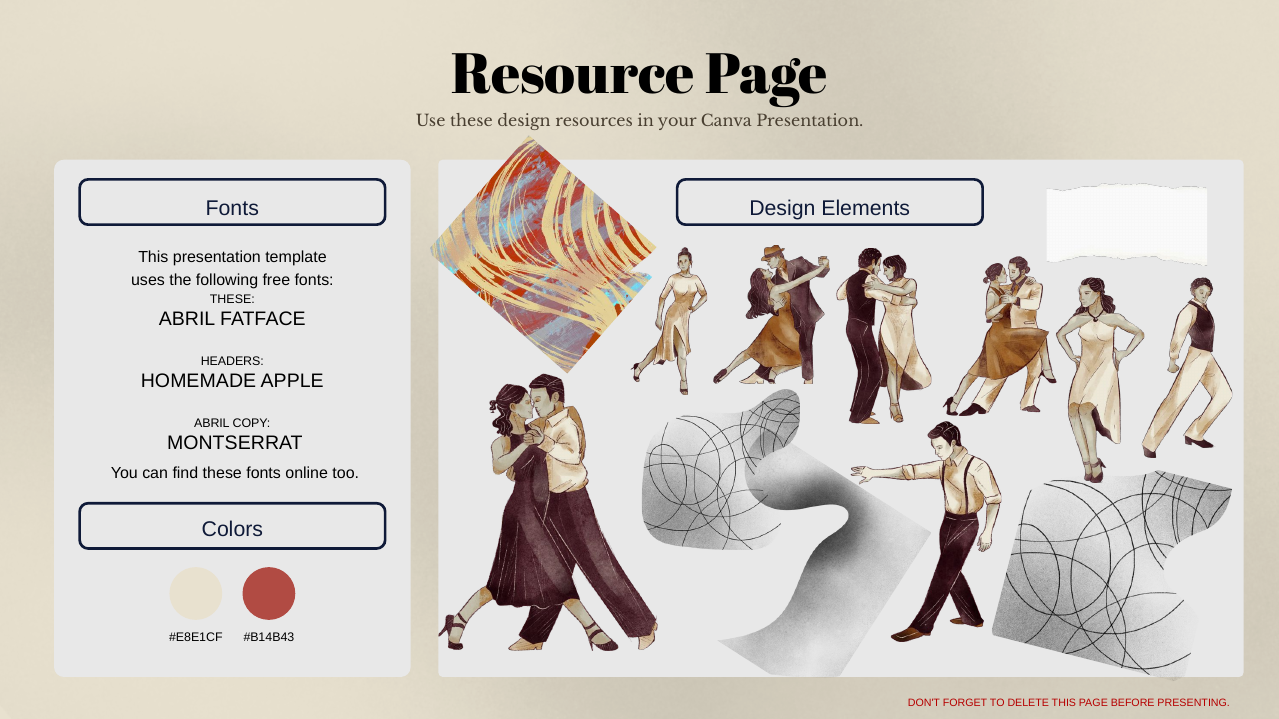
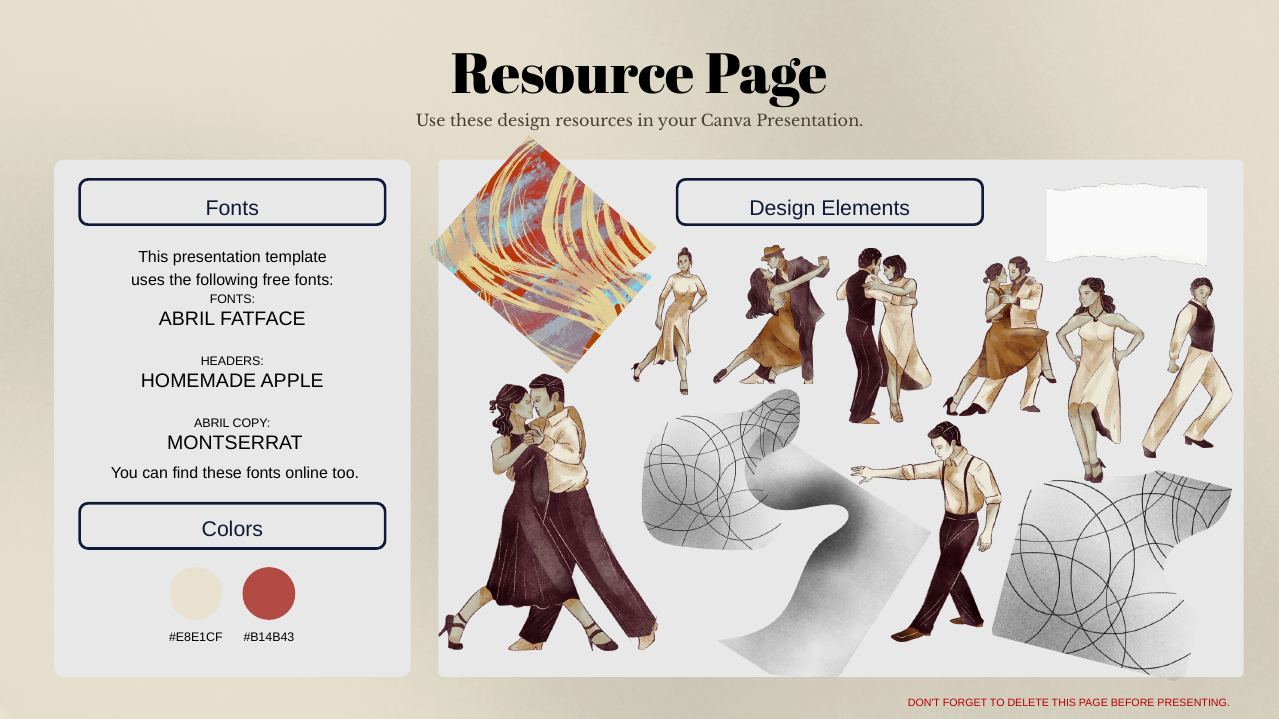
THESE: THESE -> FONTS (232, 300)
